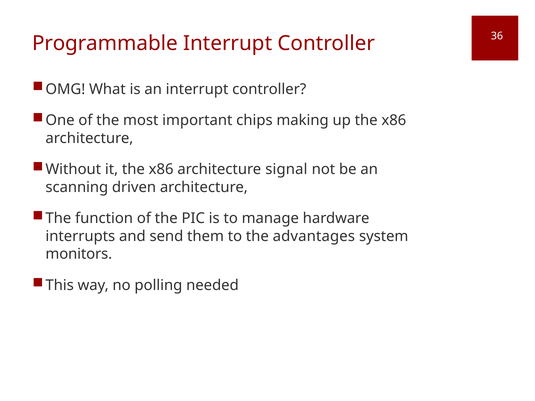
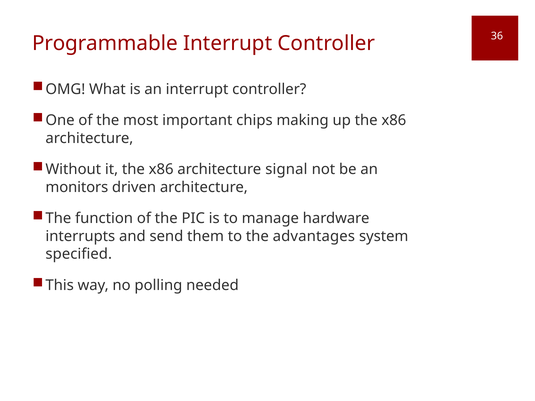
scanning: scanning -> monitors (77, 187)
monitors: monitors -> specified (79, 254)
